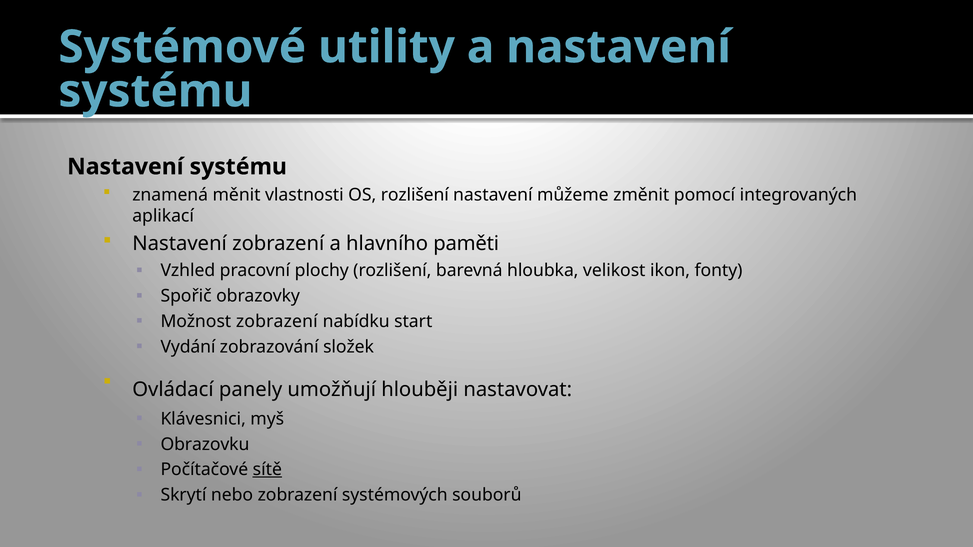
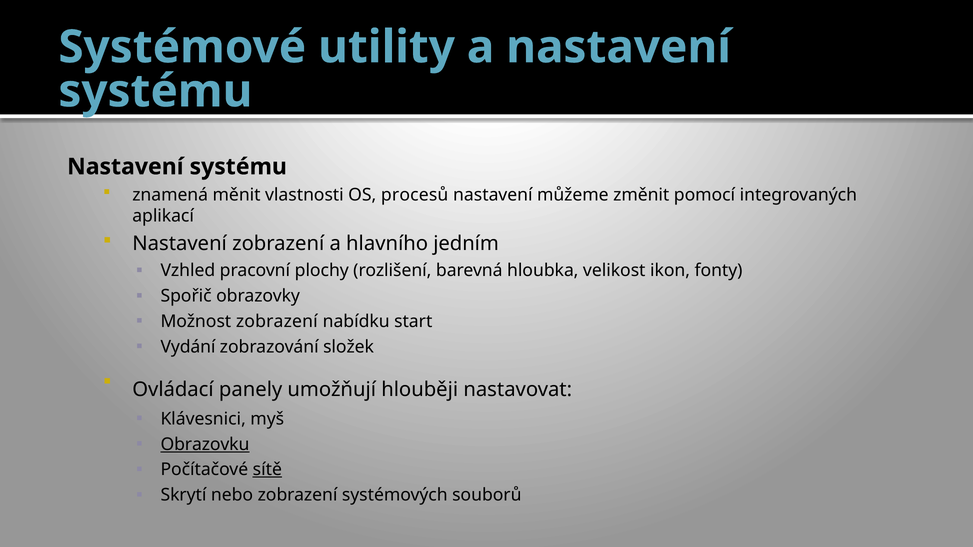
OS rozlišení: rozlišení -> procesů (415, 195)
paměti: paměti -> jedním (466, 244)
Obrazovku underline: none -> present (205, 444)
